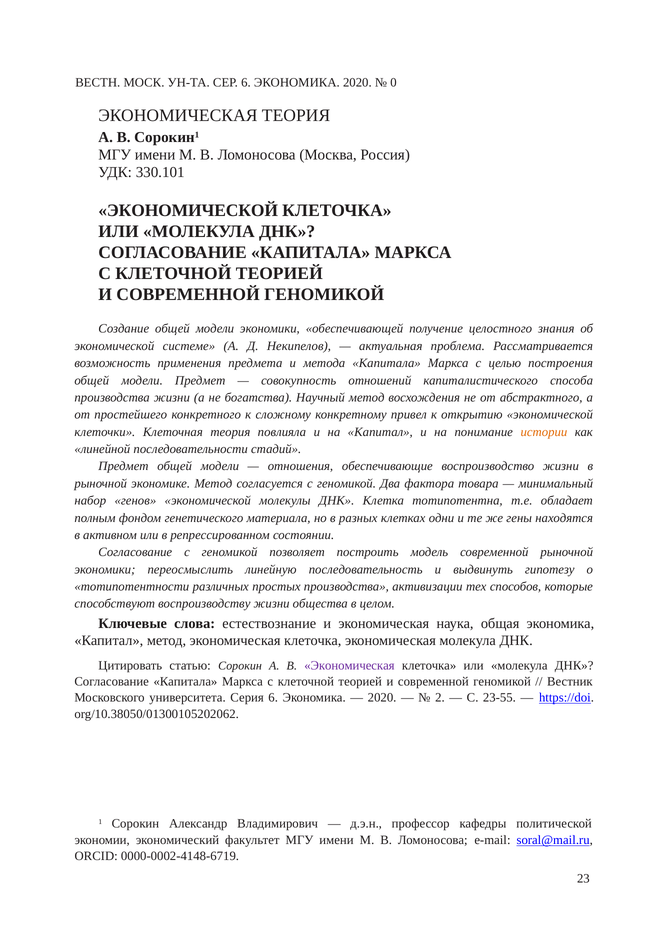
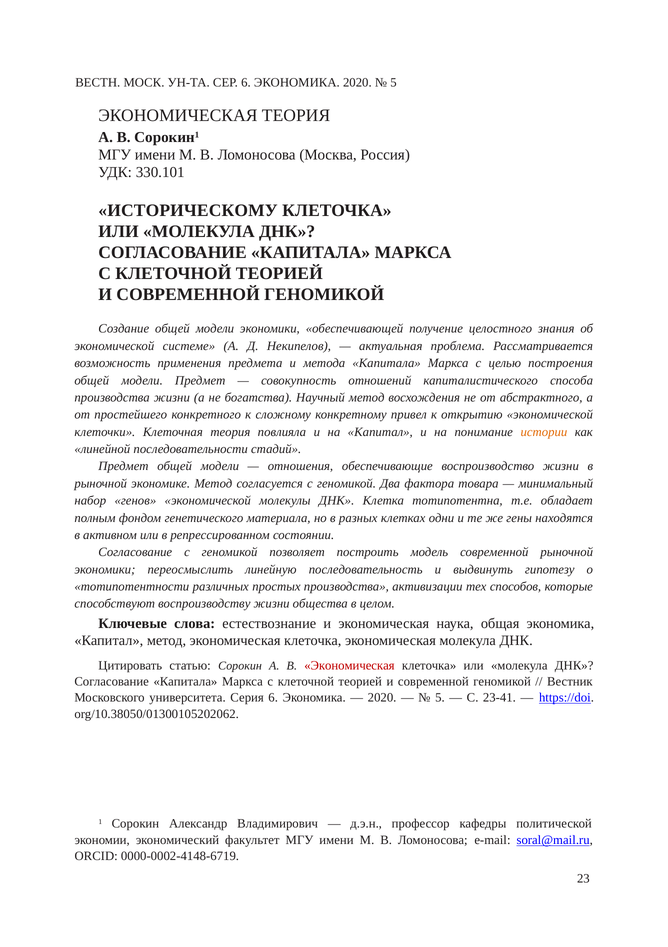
0: 0 -> 5 (393, 83)
ЭКОНОМИЧЕСКОЙ: ЭКОНОМИЧЕСКОЙ -> ИСТОРИЧЕСКОМУ (188, 211)
Экономическая colour: purple -> red (349, 666)
2: 2 -> 5 (440, 698)
23-55: 23-55 -> 23-41 (499, 698)
